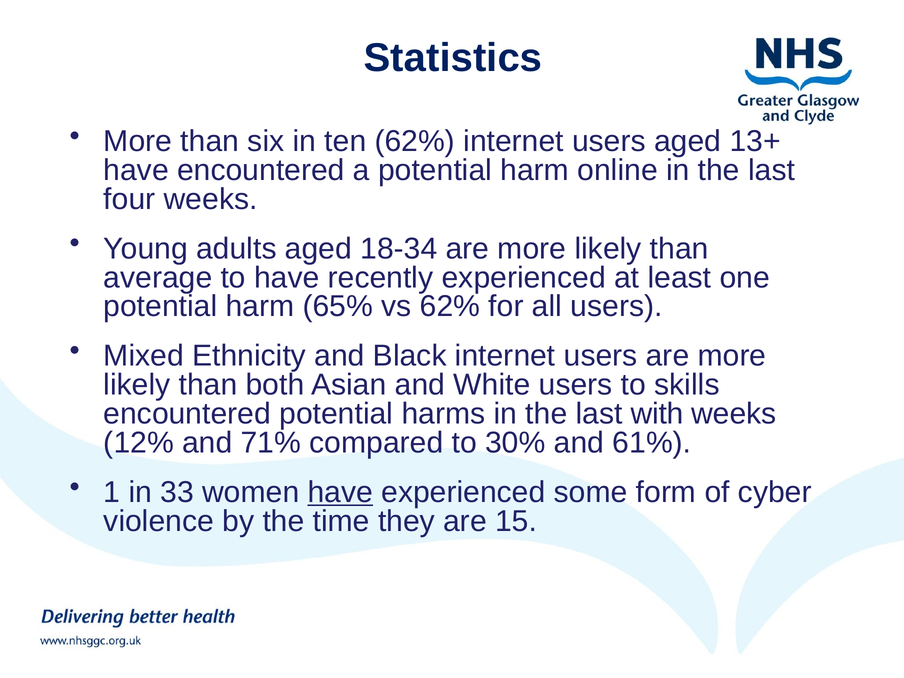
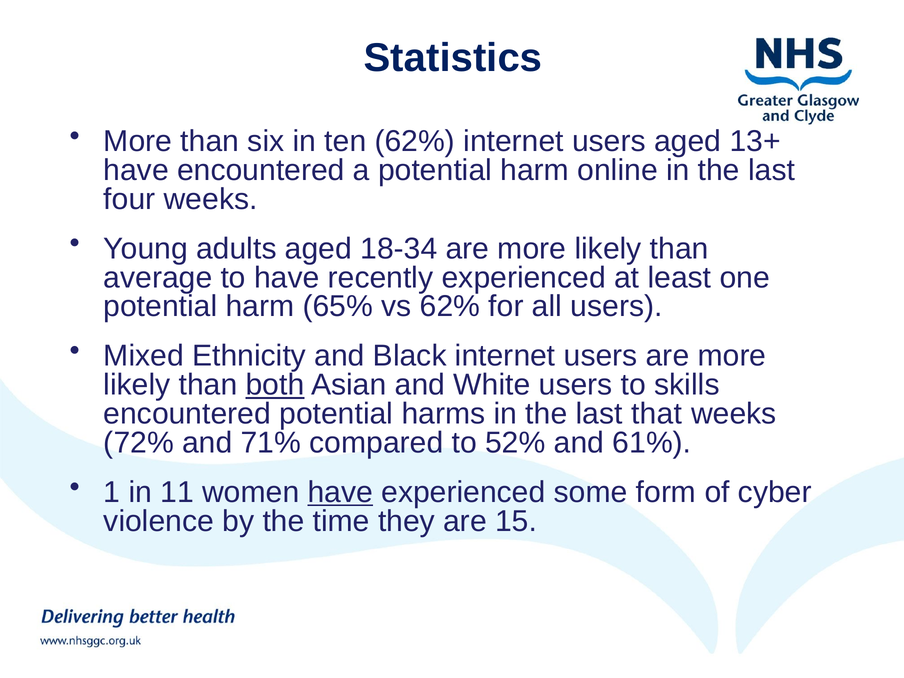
both underline: none -> present (275, 385)
with: with -> that (657, 414)
12%: 12% -> 72% (139, 443)
30%: 30% -> 52% (515, 443)
33: 33 -> 11 (177, 492)
